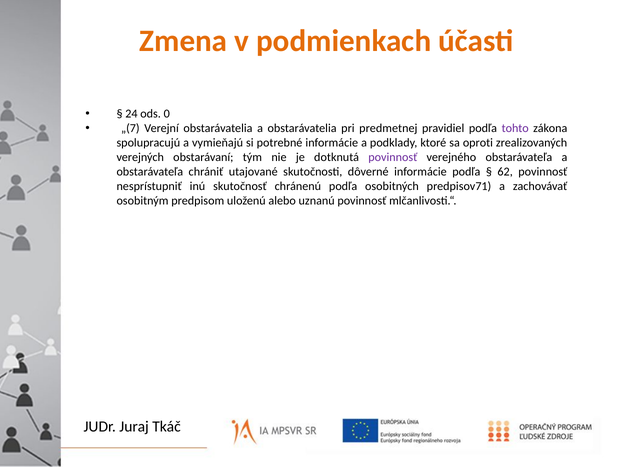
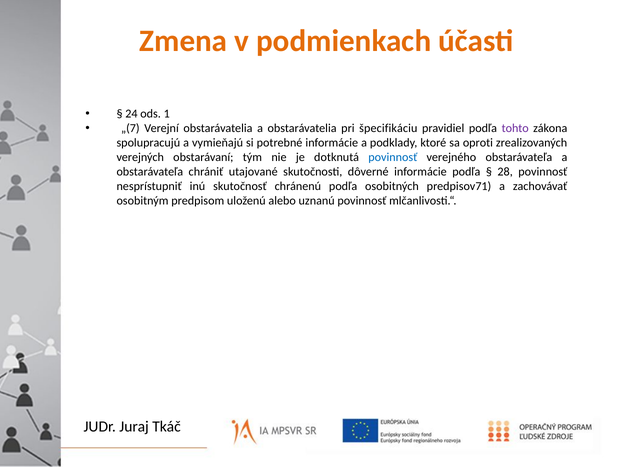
0: 0 -> 1 (167, 114)
predmetnej: predmetnej -> špecifikáciu (388, 128)
povinnosť colour: purple -> blue (393, 157)
62: 62 -> 28 (505, 172)
